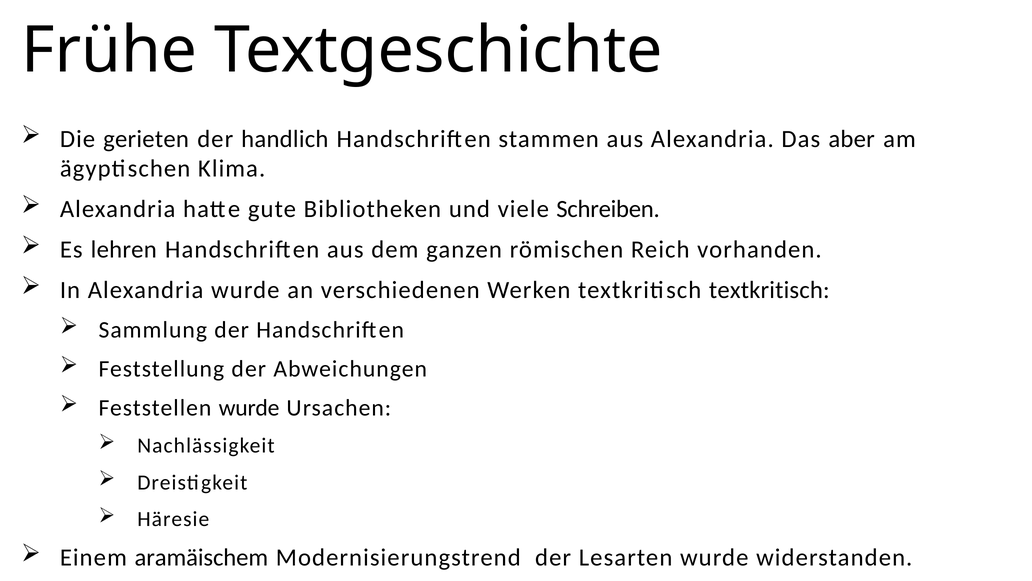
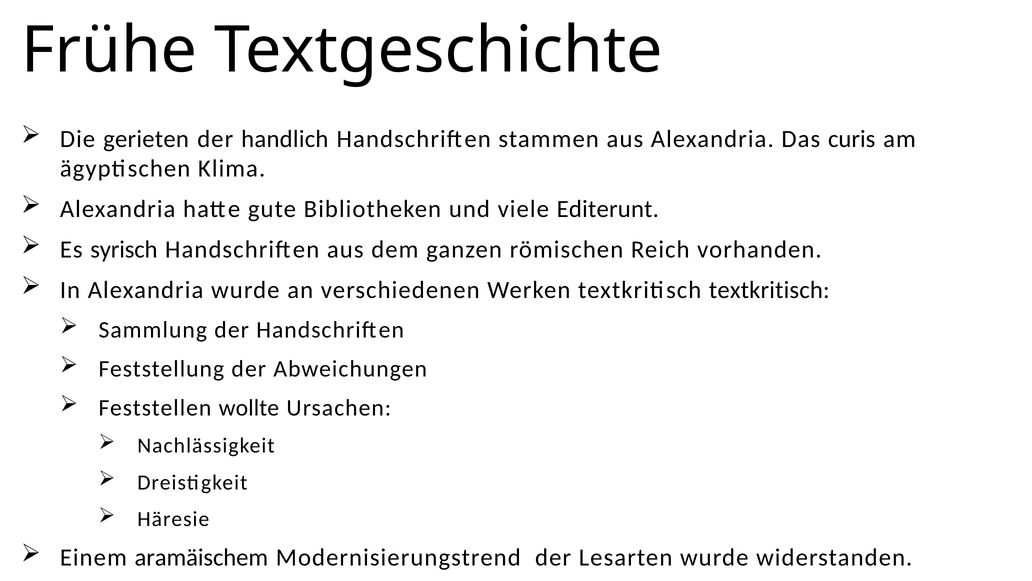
aber: aber -> curis (852, 139)
Schreiben: Schreiben -> Editerunt (608, 209)
lehren: lehren -> syrisch (124, 249)
Feststellen wurde: wurde -> wollte (249, 408)
